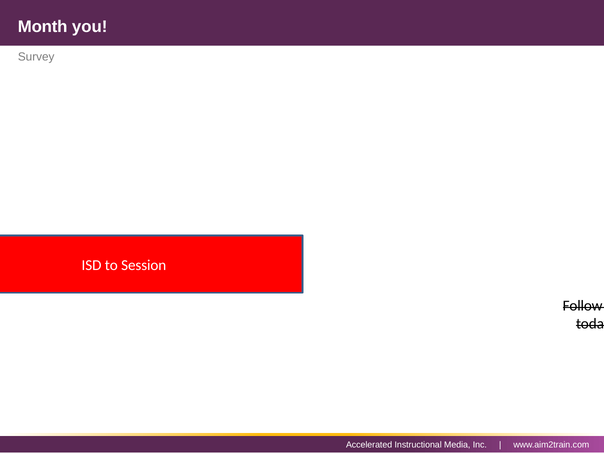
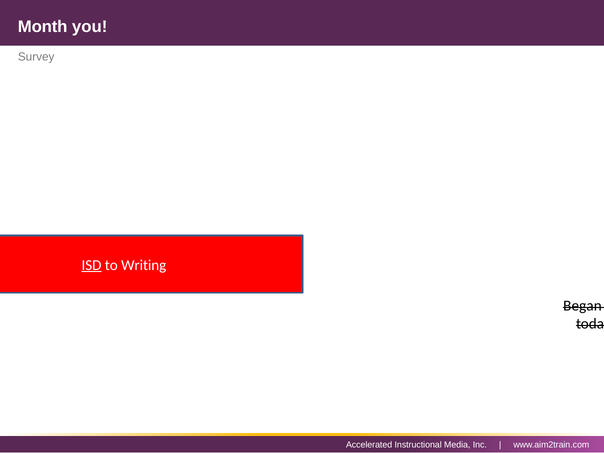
ISD underline: none -> present (92, 265)
to Session: Session -> Writing (144, 265)
Follow: Follow -> Began (582, 306)
